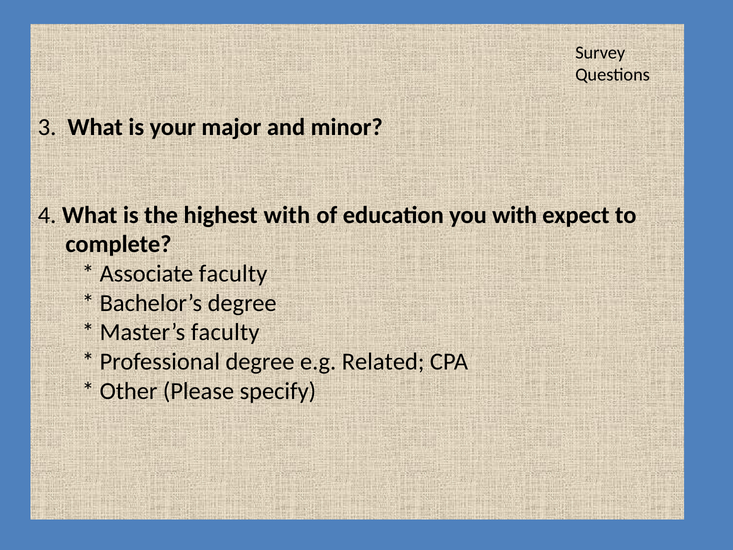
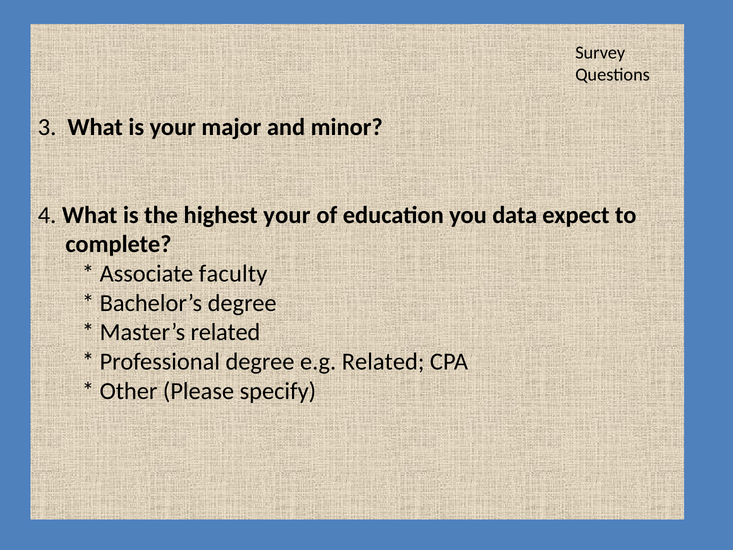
highest with: with -> your (287, 215)
you with: with -> data (515, 215)
Master’s faculty: faculty -> related (225, 332)
